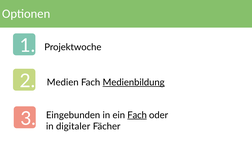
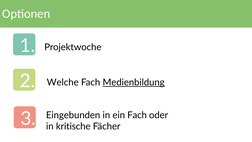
Medien: Medien -> Welche (63, 82)
Fach underline: present -> none (137, 115)
digitaler: digitaler -> kritische (73, 126)
